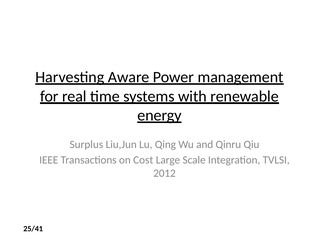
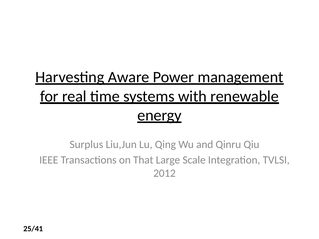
Cost: Cost -> That (143, 160)
